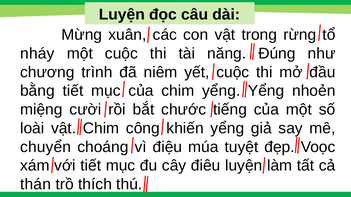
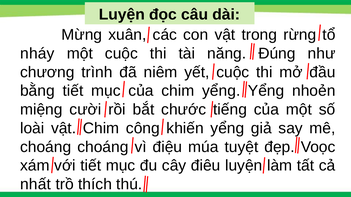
chuyển: chuyển -> choáng (46, 147)
thán: thán -> nhất (36, 185)
